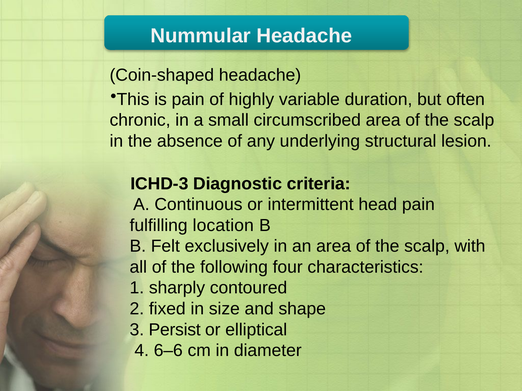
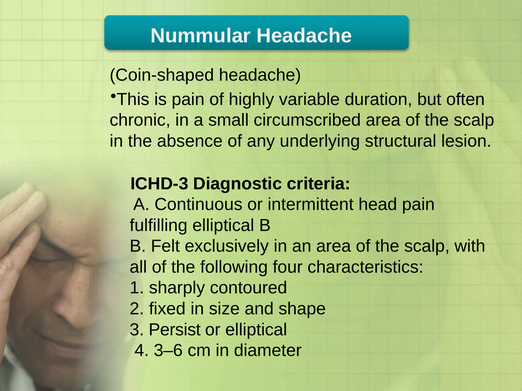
fulfilling location: location -> elliptical (223, 226)
6–6: 6–6 -> 3–6 (168, 351)
